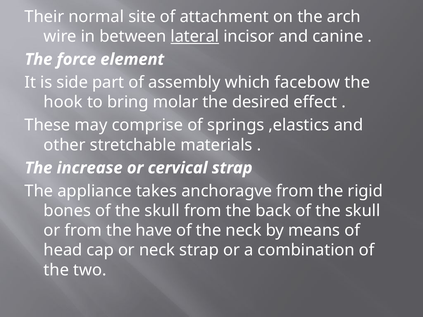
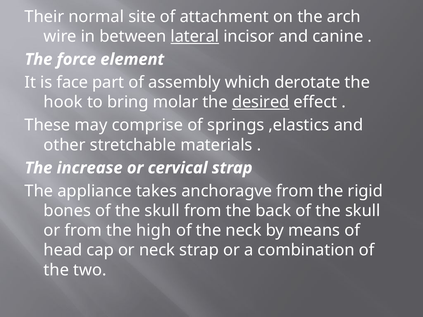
side: side -> face (72, 82)
facebow: facebow -> derotate (307, 82)
desired underline: none -> present (261, 102)
have: have -> high (154, 231)
